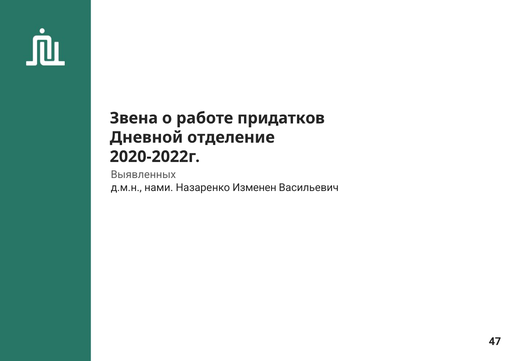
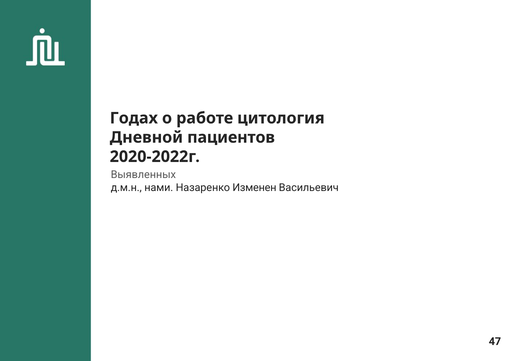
Звена: Звена -> Годах (134, 118)
придатков: придатков -> цитология (281, 118)
отделение: отделение -> пациентов (231, 138)
